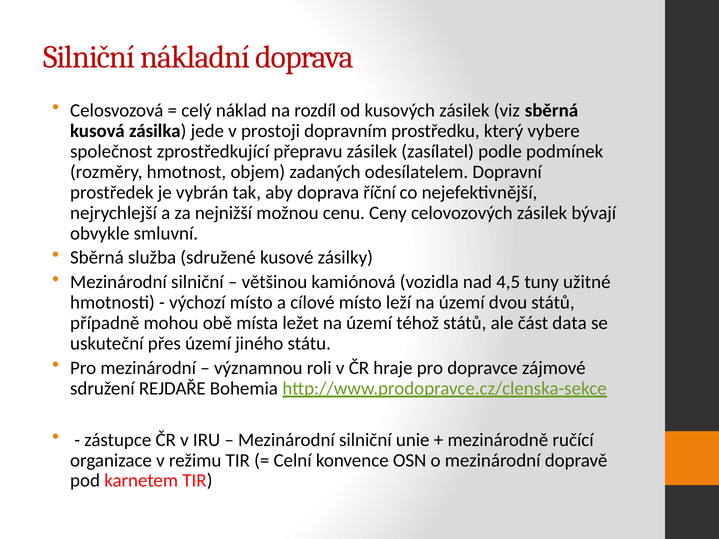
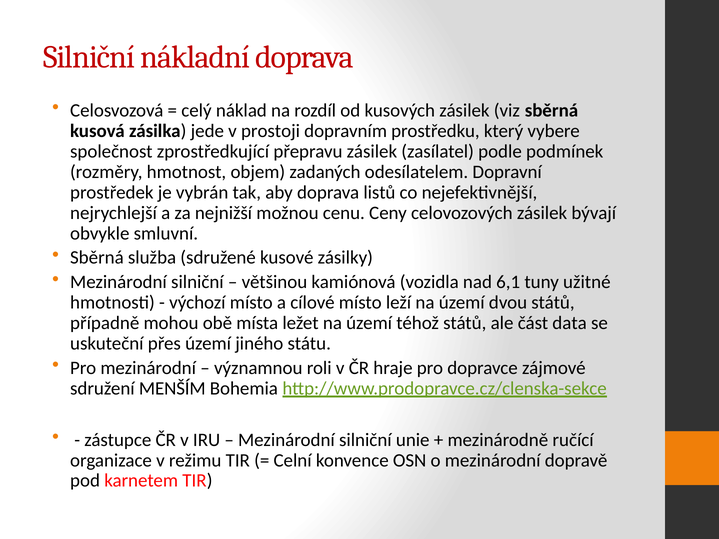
říční: říční -> listů (379, 192)
4,5: 4,5 -> 6,1 (508, 282)
REJDAŘE: REJDAŘE -> MENŠÍM (172, 389)
